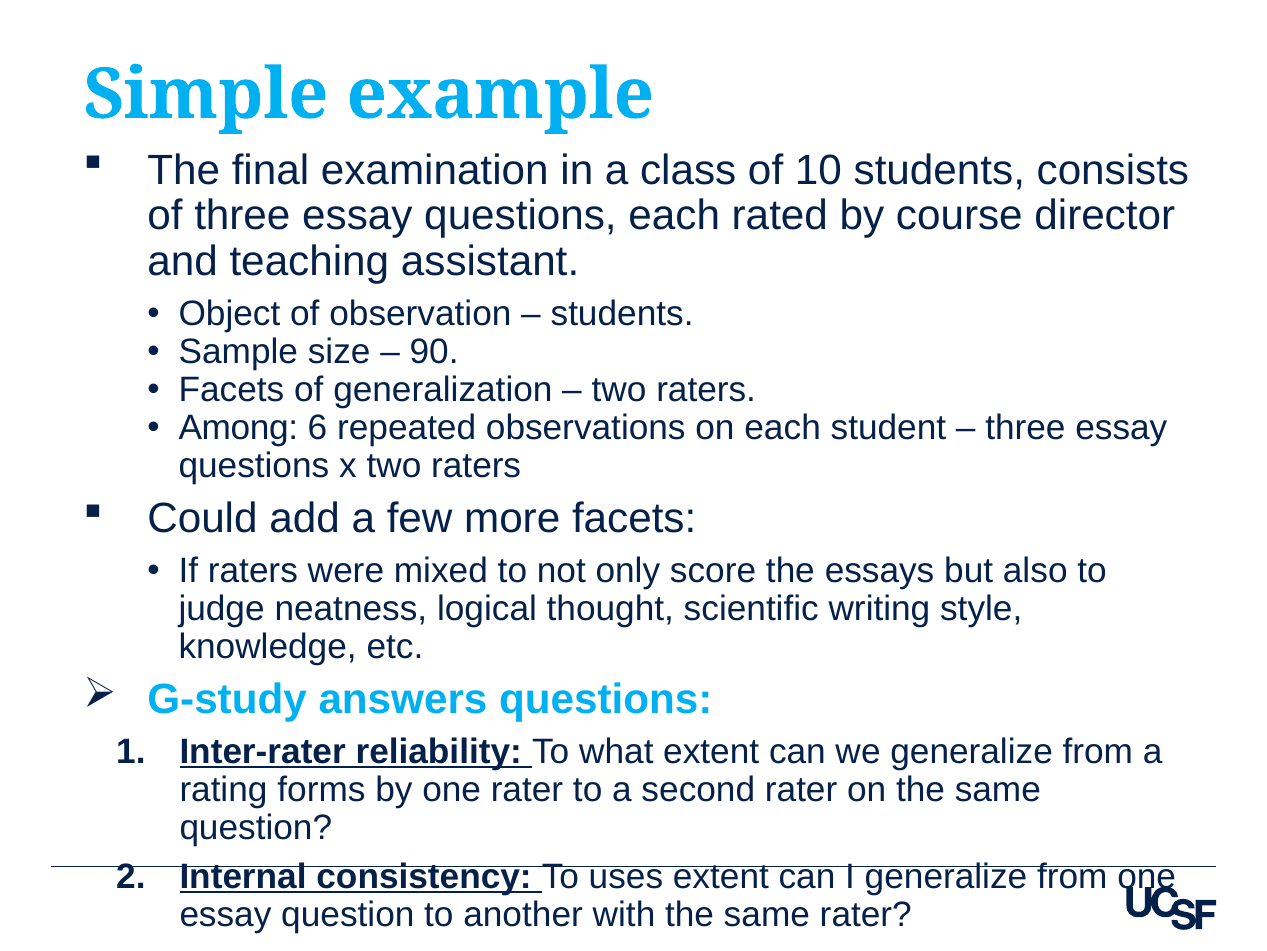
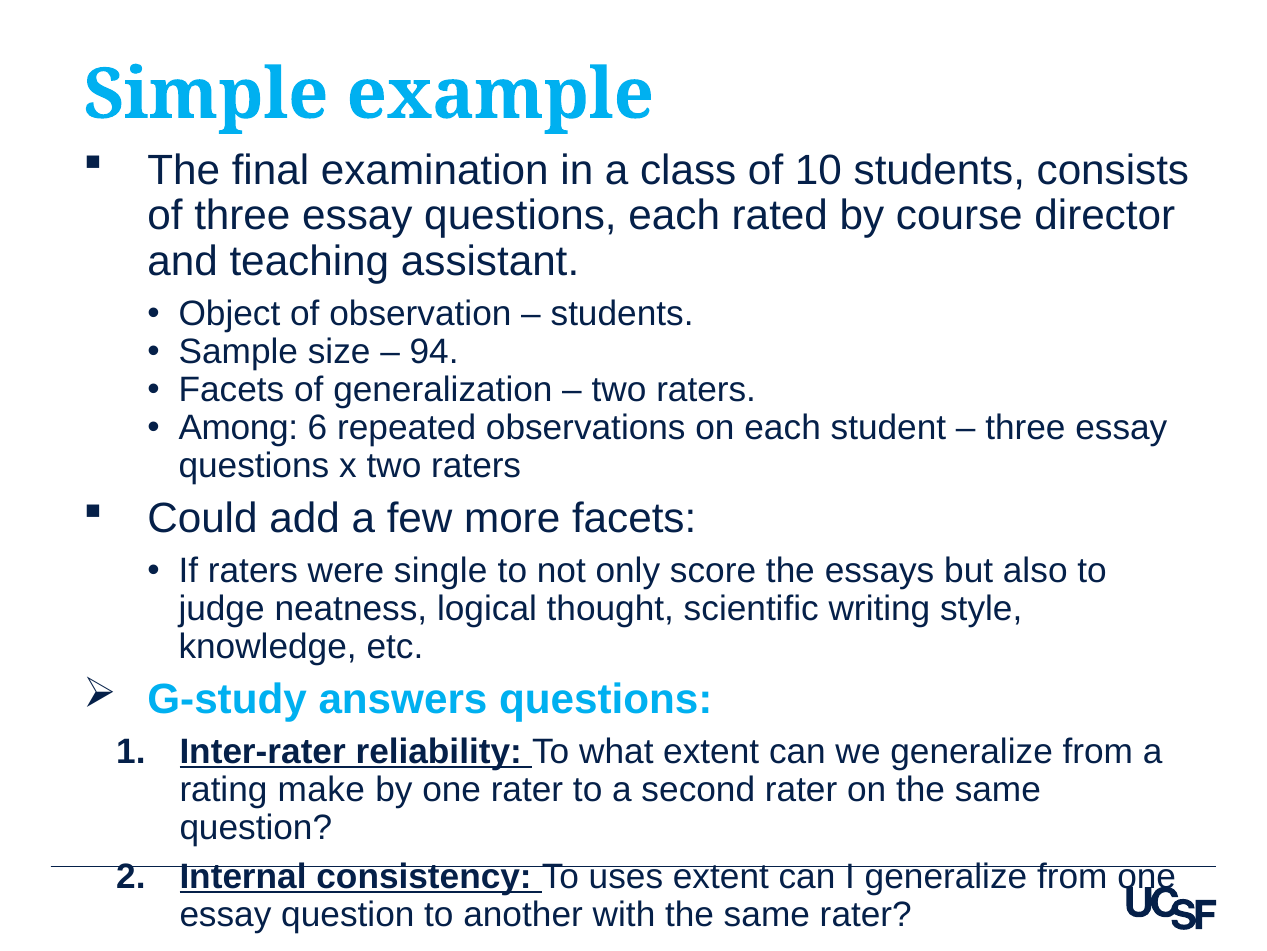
90: 90 -> 94 (434, 352)
mixed: mixed -> single (441, 570)
forms: forms -> make (321, 789)
